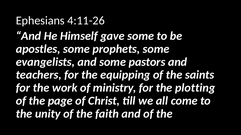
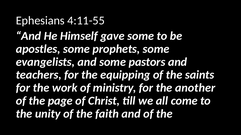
4:11-26: 4:11-26 -> 4:11-55 (86, 21)
plotting: plotting -> another (195, 88)
